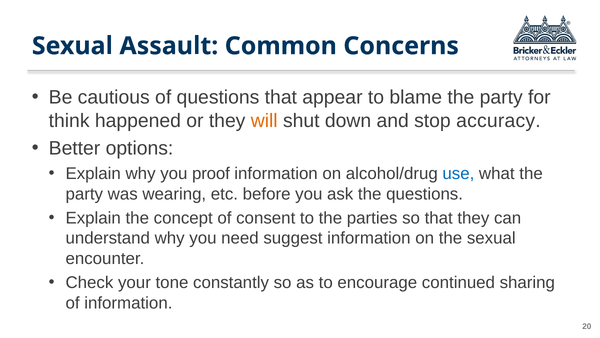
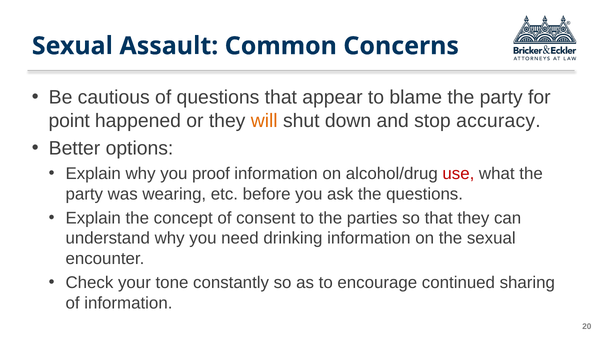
think: think -> point (69, 121)
use colour: blue -> red (458, 174)
suggest: suggest -> drinking (293, 238)
